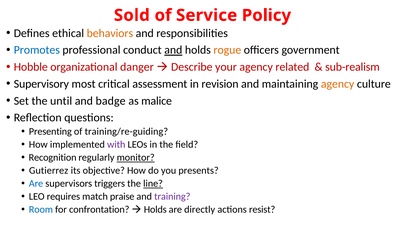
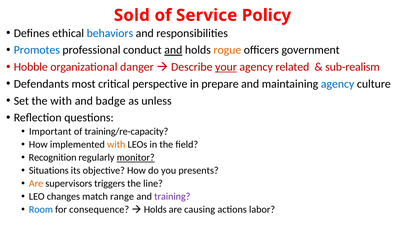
behaviors colour: orange -> blue (110, 33)
your underline: none -> present (226, 67)
Supervisory: Supervisory -> Defendants (41, 84)
assessment: assessment -> perspective (160, 84)
revision: revision -> prepare (220, 84)
agency colour: orange -> blue (338, 84)
the until: until -> with (61, 101)
malice: malice -> unless (157, 101)
Presenting: Presenting -> Important (50, 132)
training/re-guiding: training/re-guiding -> training/re-capacity (126, 132)
with colour: purple -> orange (116, 145)
Gutierrez: Gutierrez -> Situations (49, 171)
Are colour: blue -> orange (36, 184)
line underline: present -> none (153, 184)
requires: requires -> changes (63, 197)
praise: praise -> range (122, 197)
confrontation: confrontation -> consequence (99, 210)
directly: directly -> causing (200, 210)
resist: resist -> labor (262, 210)
